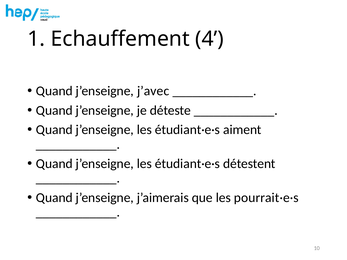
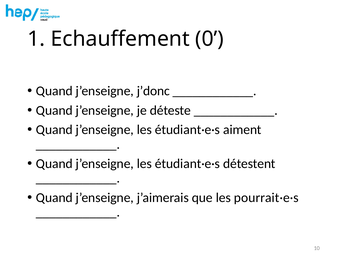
4: 4 -> 0 (210, 39)
j’avec: j’avec -> j’donc (153, 91)
